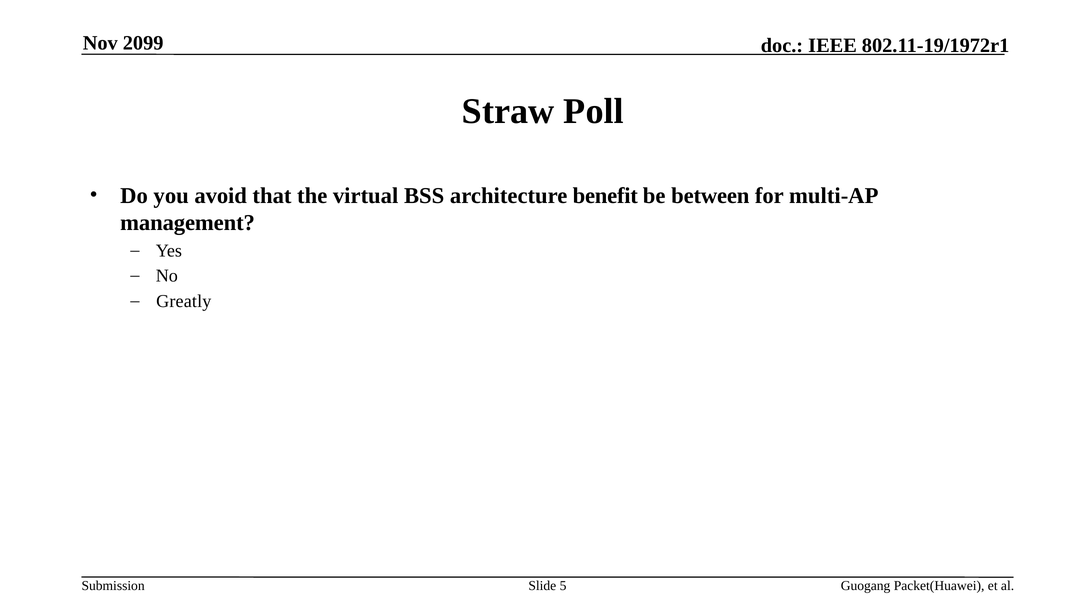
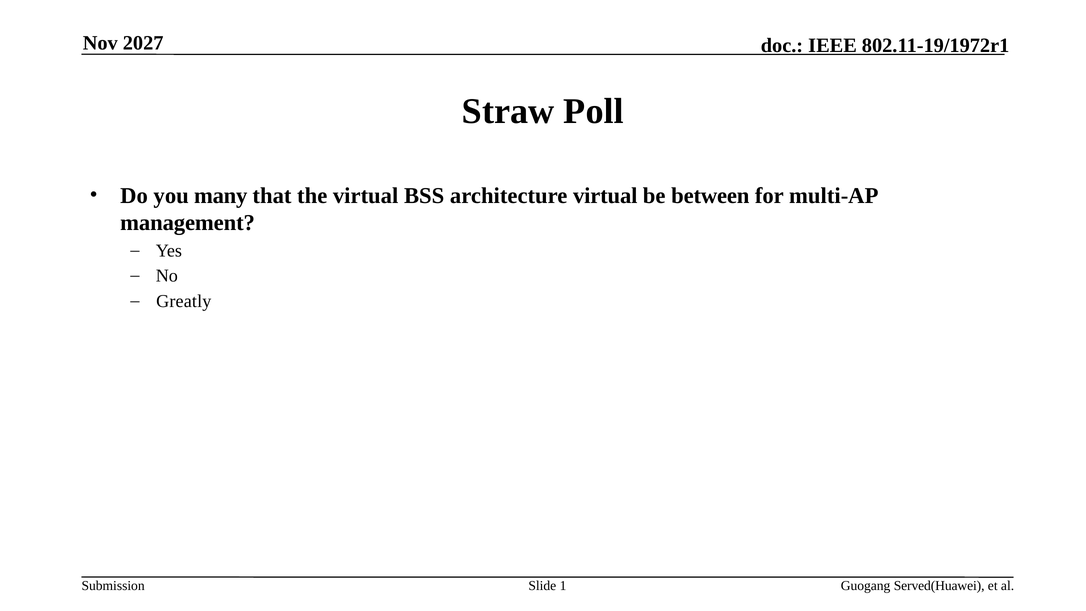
2099: 2099 -> 2027 (143, 43)
avoid: avoid -> many (221, 196)
architecture benefit: benefit -> virtual (605, 196)
5: 5 -> 1 (563, 586)
Packet(Huawei: Packet(Huawei -> Served(Huawei (939, 586)
